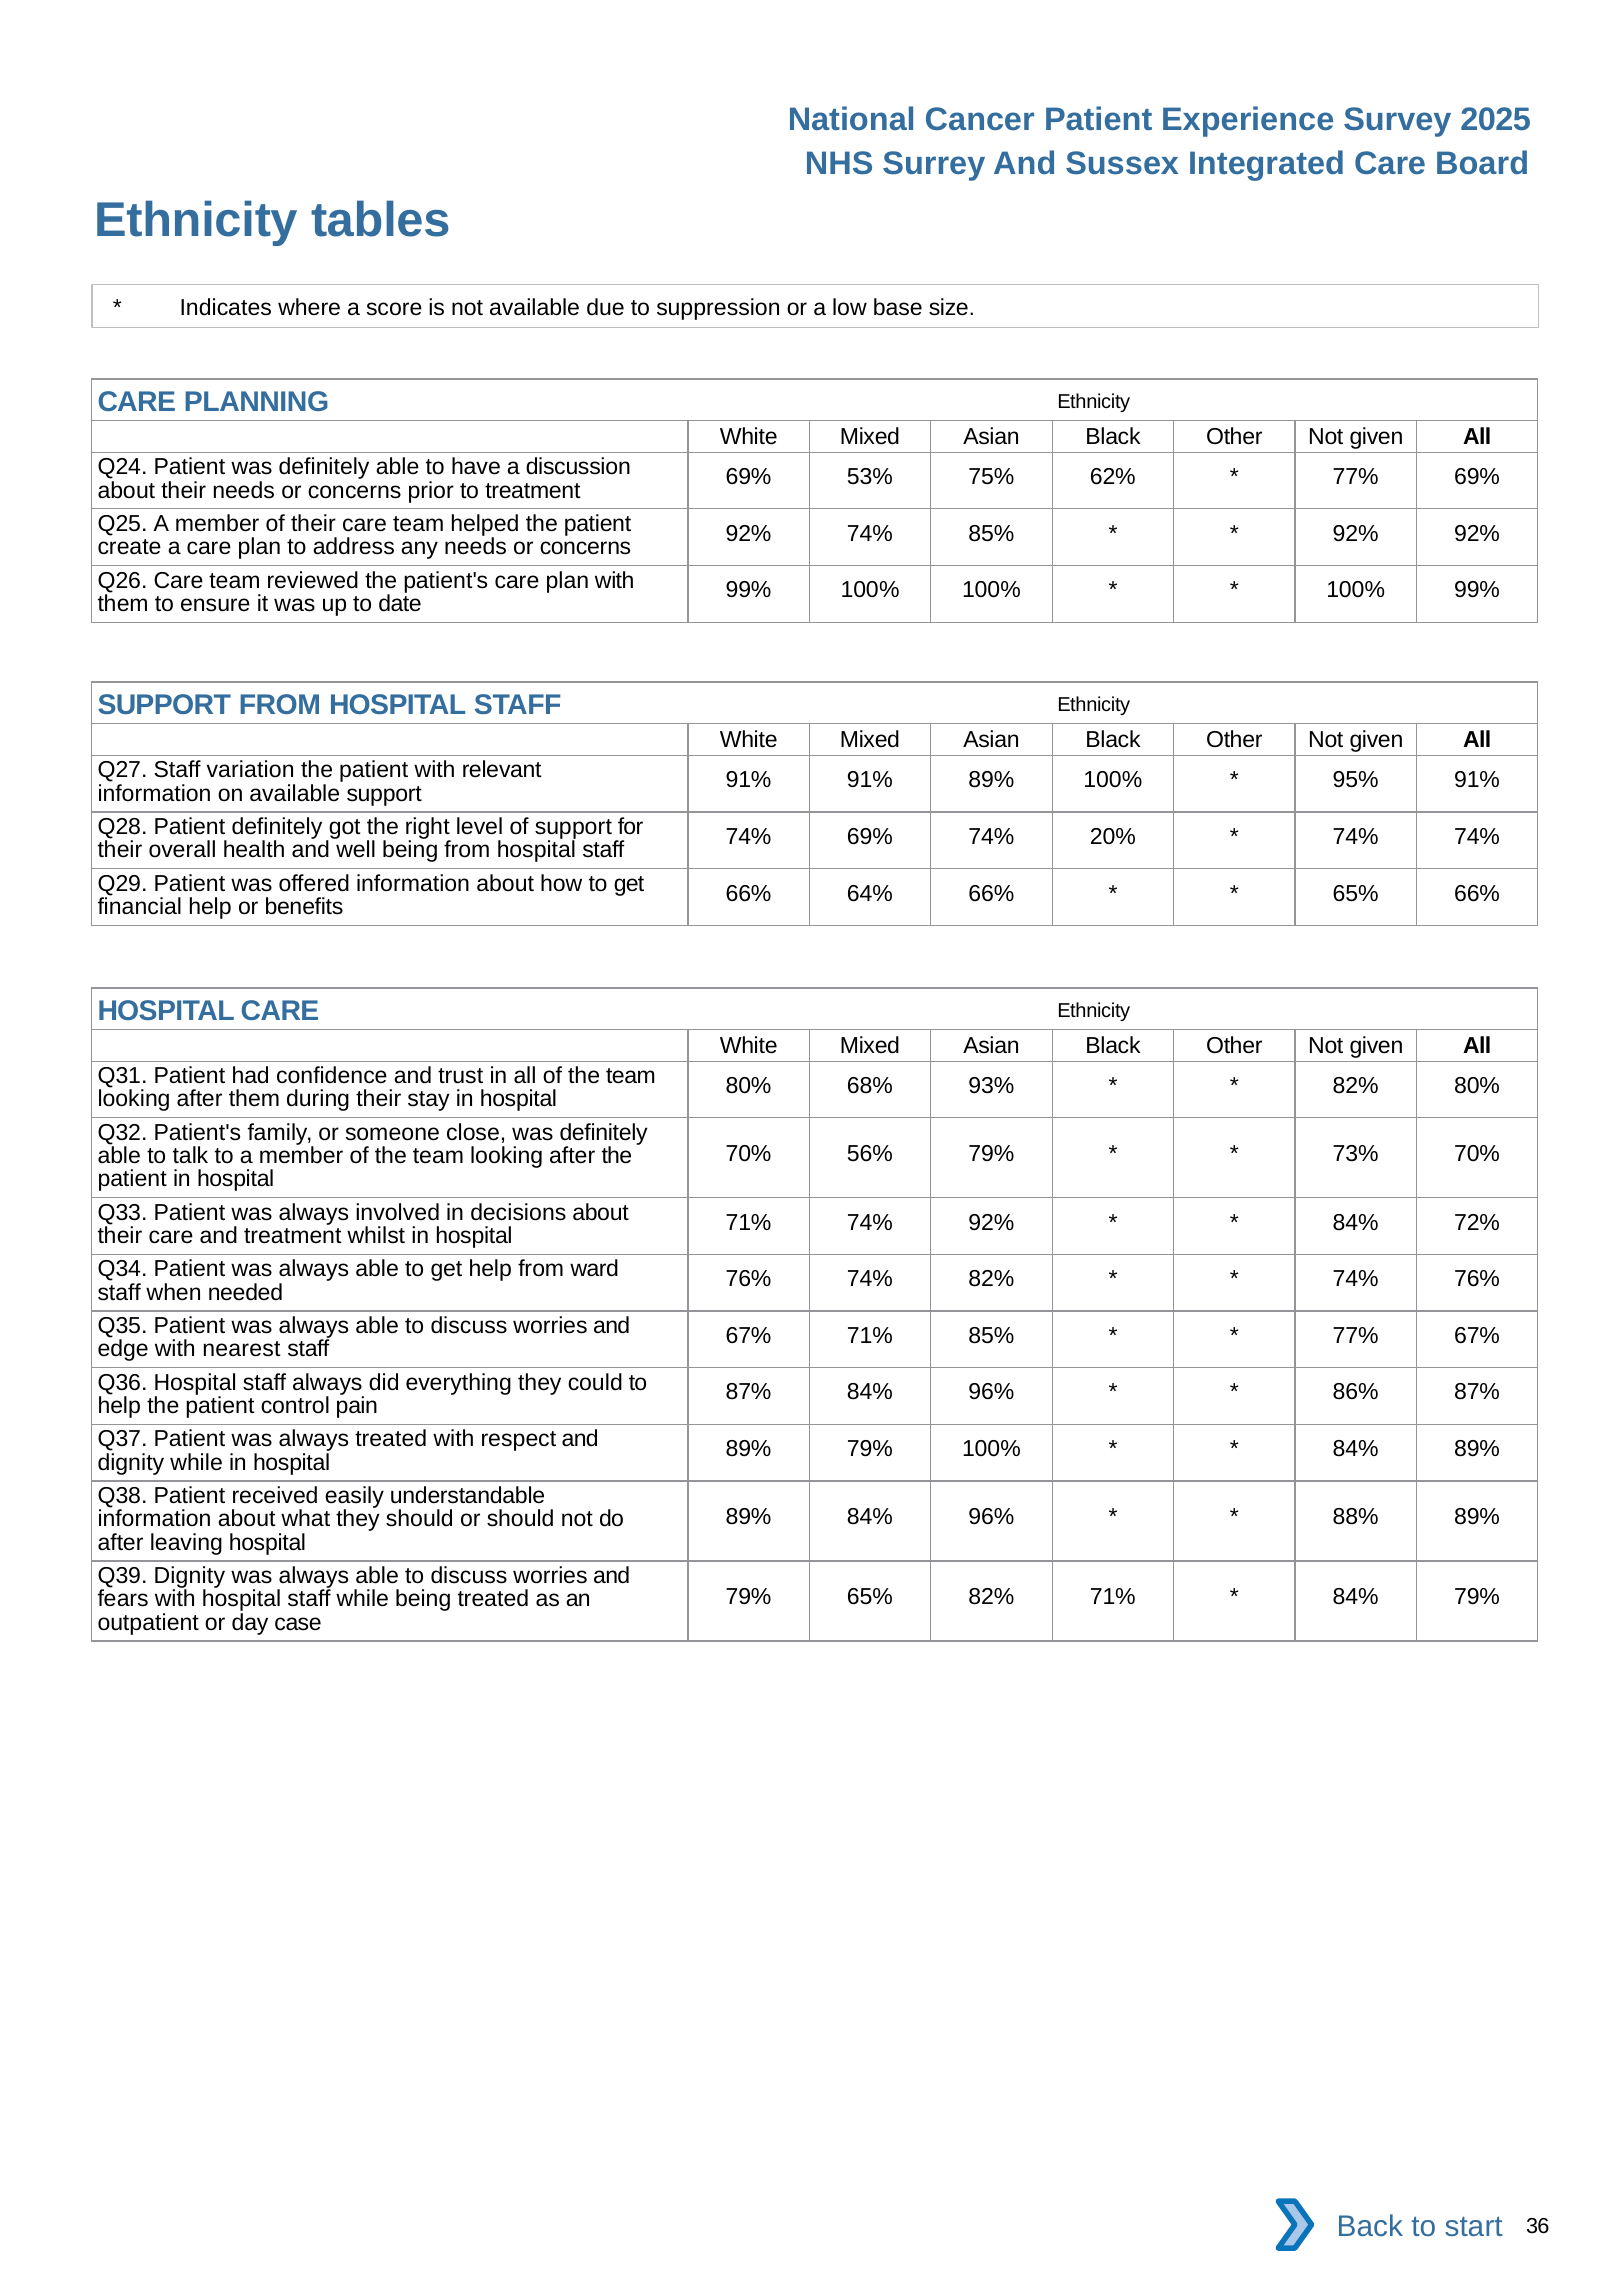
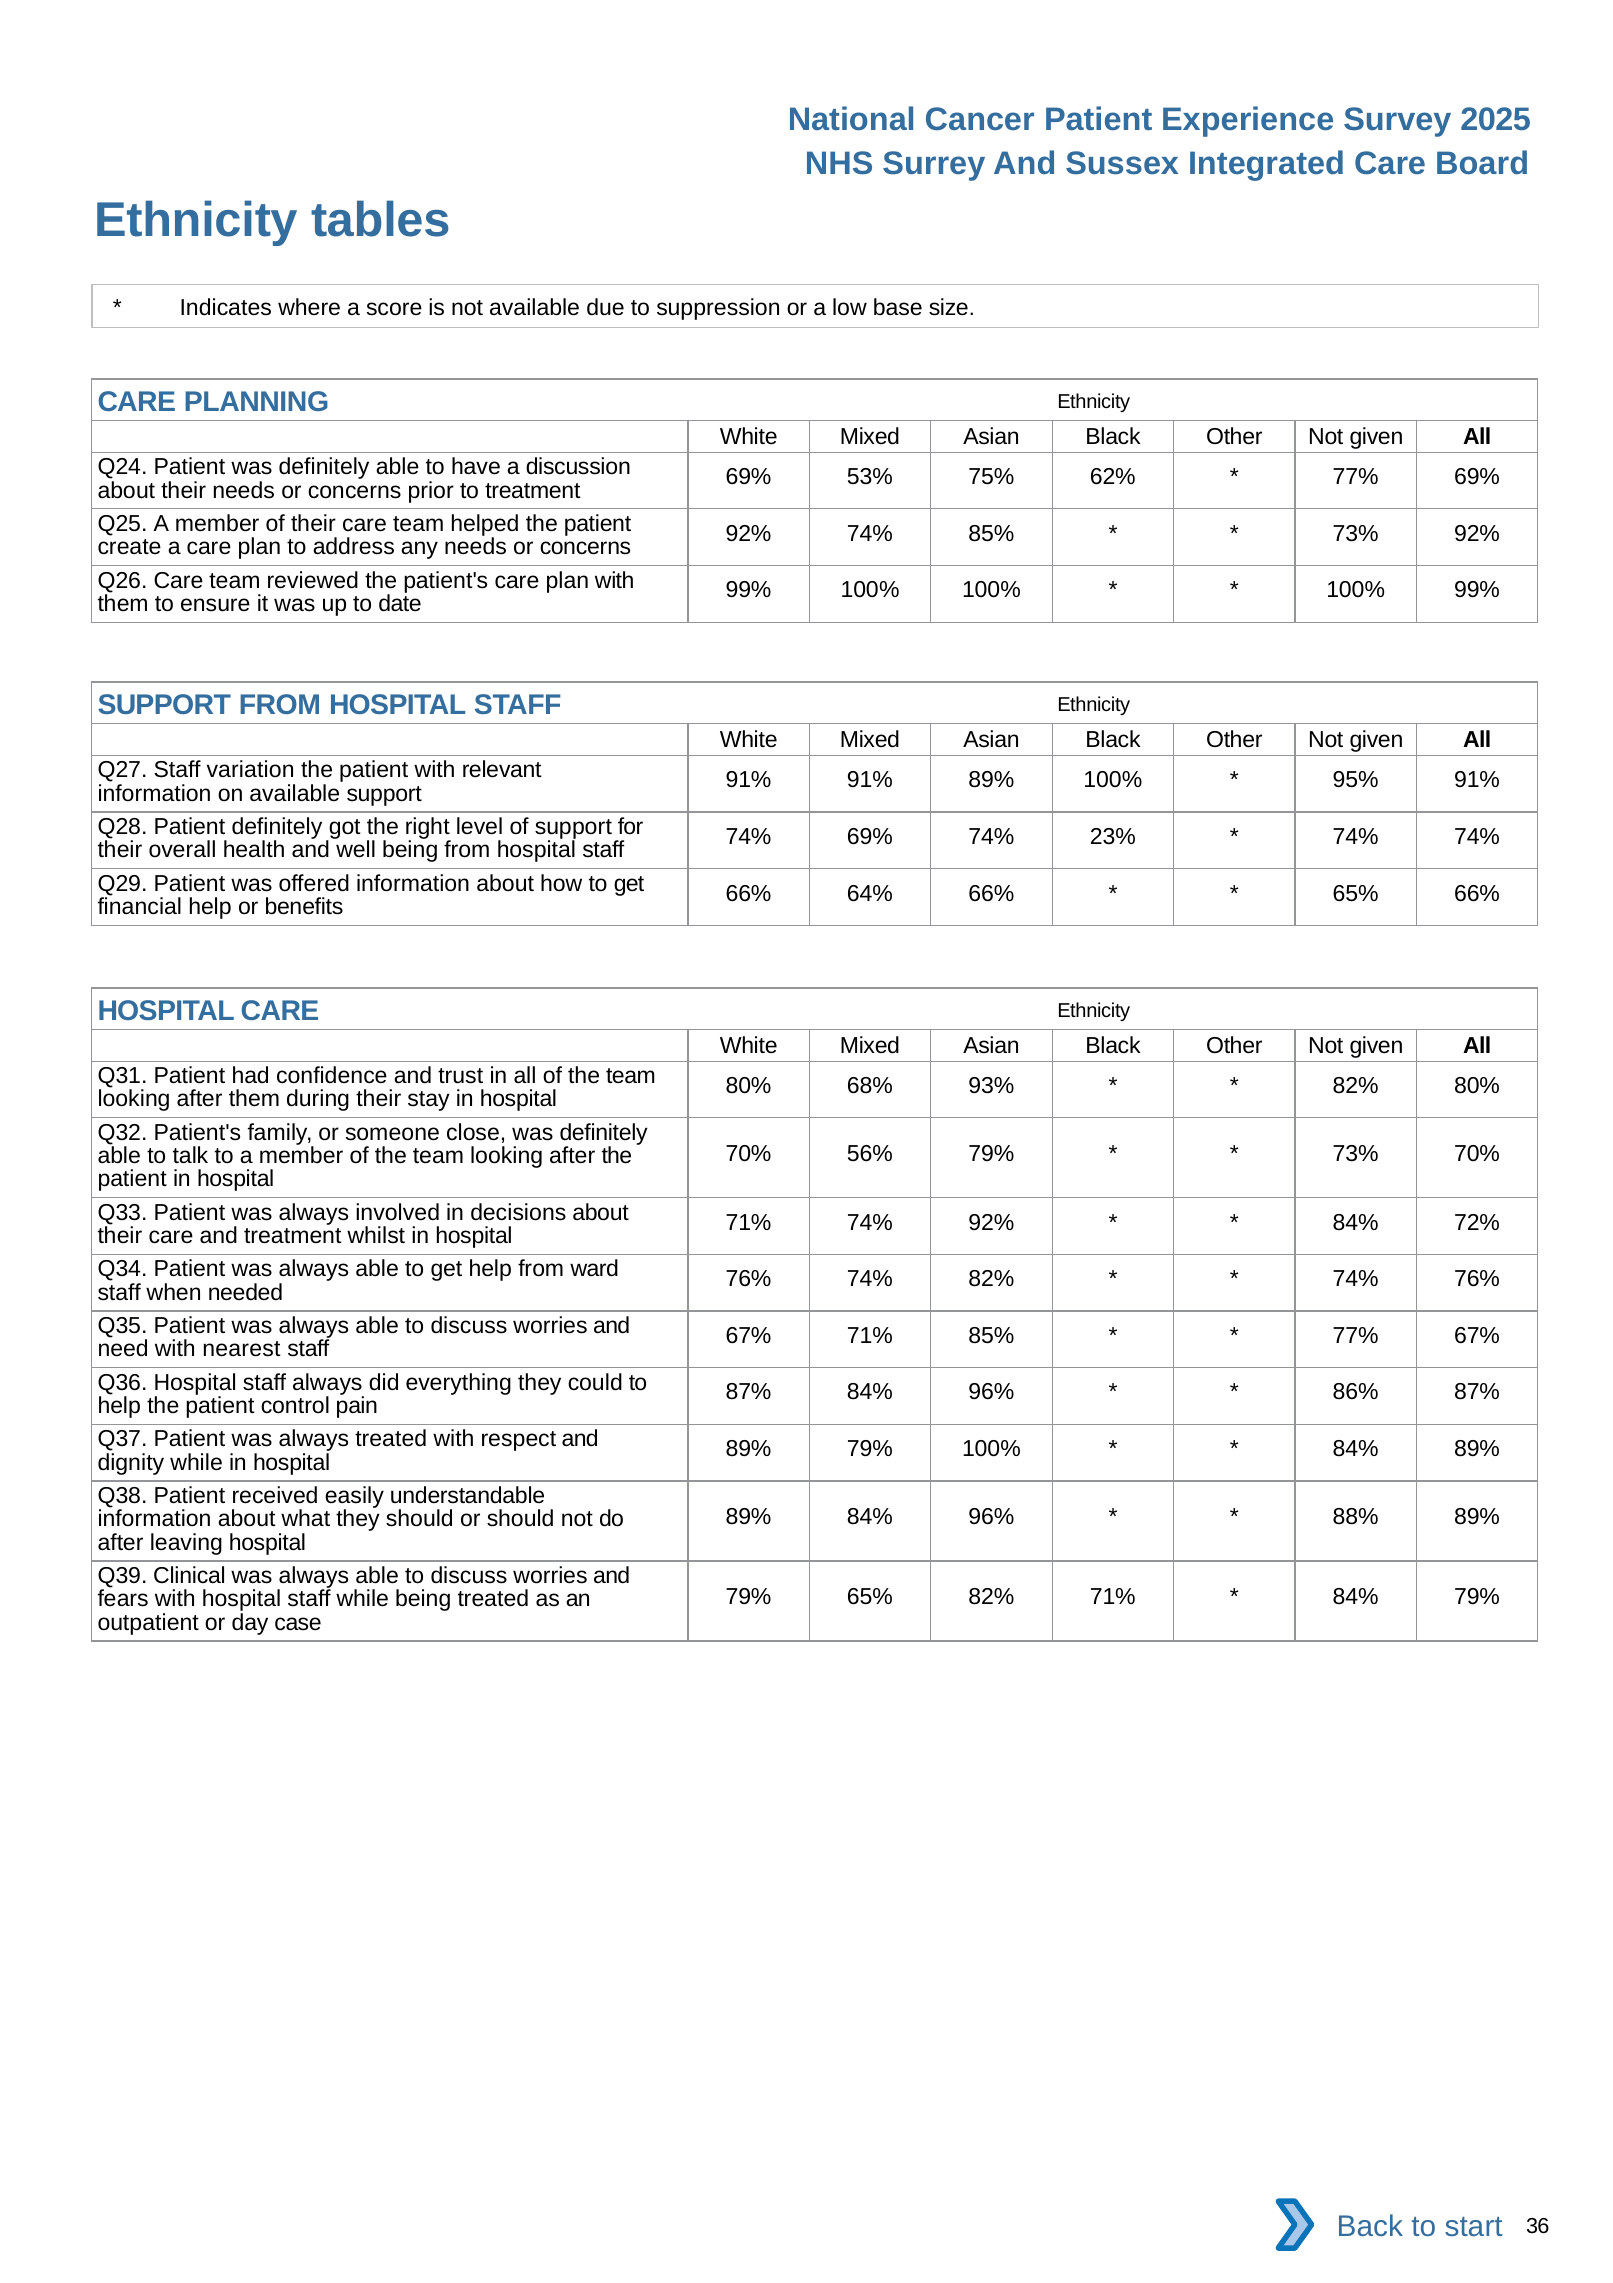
92%: 92% -> 73% (1356, 533)
20%: 20% -> 23% (1113, 837)
edge: edge -> need (123, 1349)
Q39 Dignity: Dignity -> Clinical (190, 1576)
